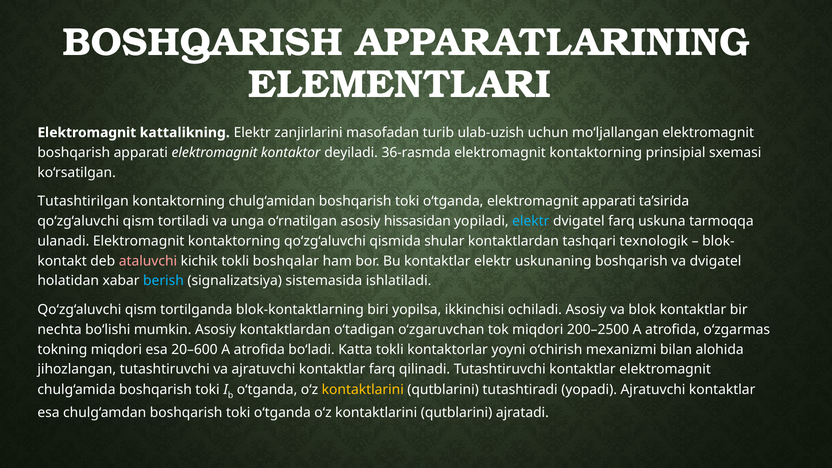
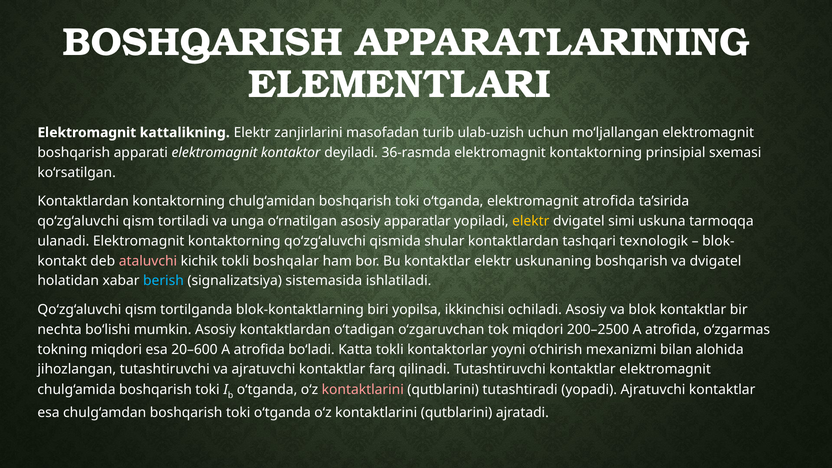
Tutashtirilgan: Tutashtirilgan -> Kontaktlardan (83, 201)
elektromagnit apparati: apparati -> atrofida (609, 201)
hissasidan: hissasidan -> apparatlar (417, 221)
elektr colour: light blue -> yellow (531, 221)
dvigatel farq: farq -> simi (621, 221)
kontaktlarini colour: yellow -> pink (363, 390)
